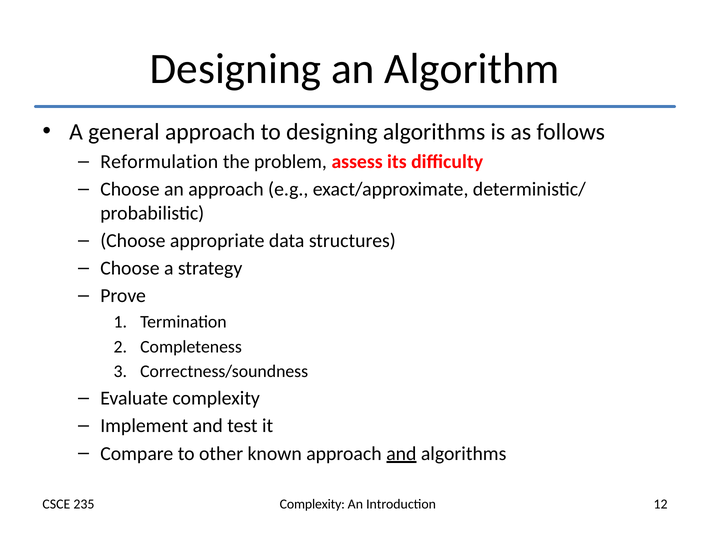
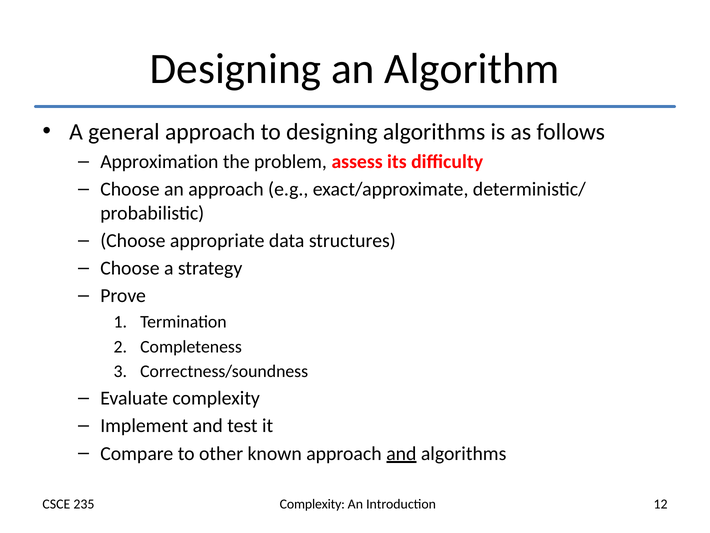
Reformulation: Reformulation -> Approximation (159, 162)
